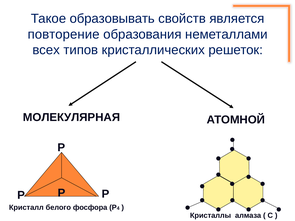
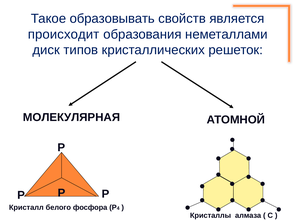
повторение: повторение -> происходит (64, 34)
всех: всех -> диск (46, 50)
